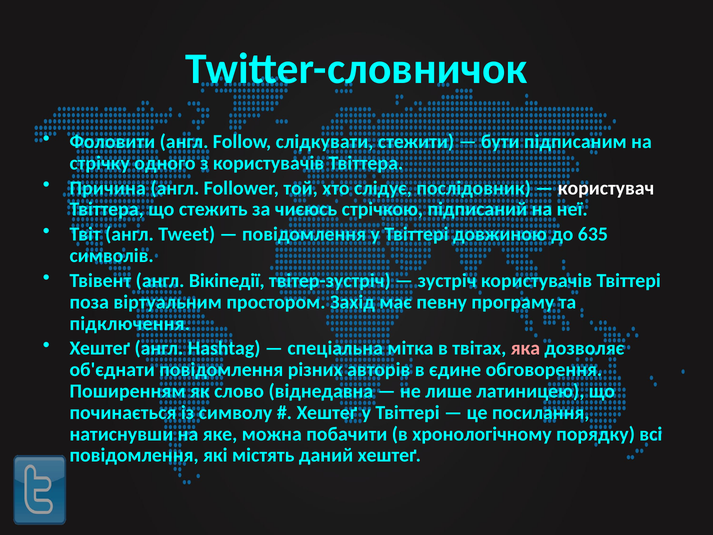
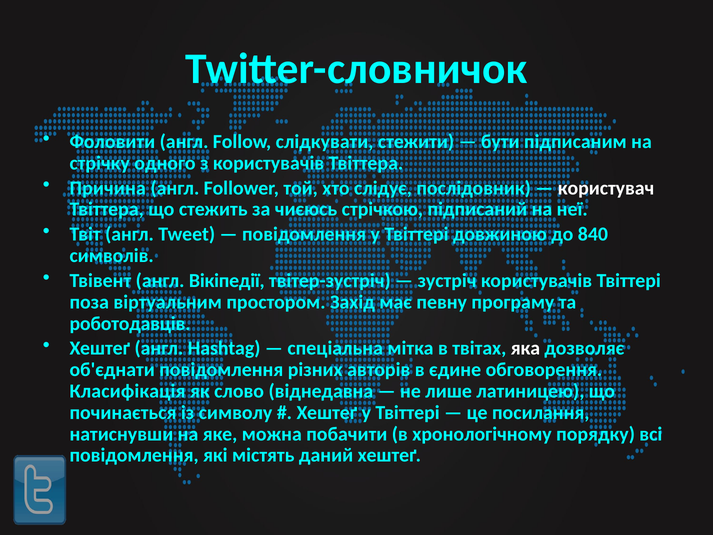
635: 635 -> 840 (593, 234)
підключення: підключення -> роботодавців (130, 323)
яка colour: pink -> white (525, 348)
Поширенням: Поширенням -> Класифікація (127, 391)
